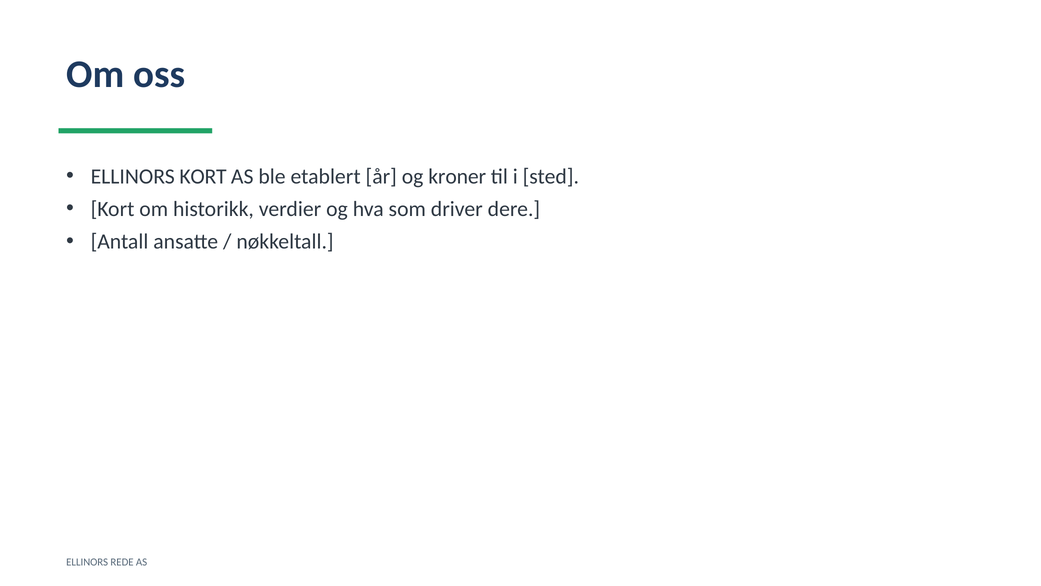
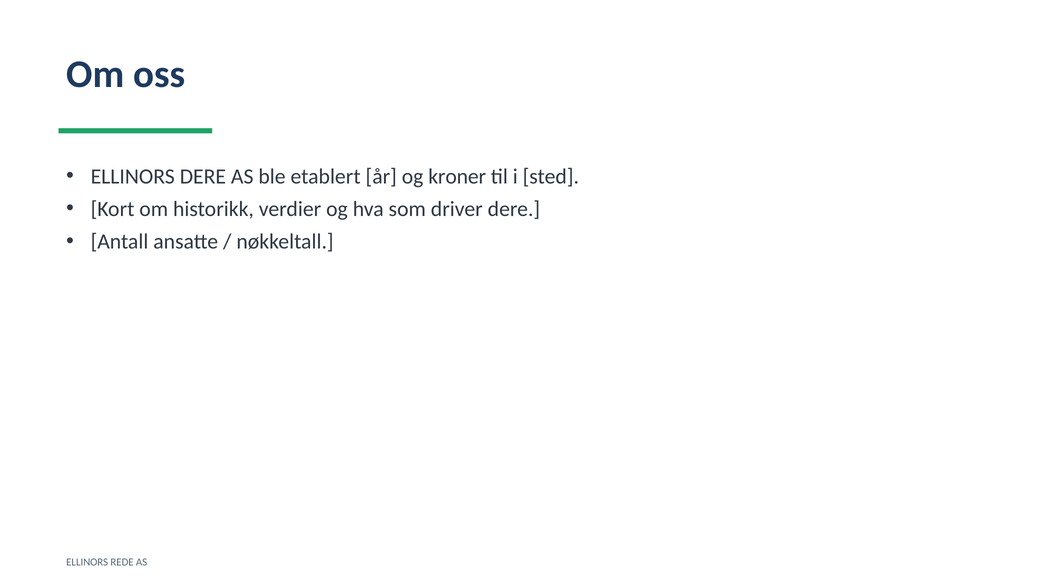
ELLINORS KORT: KORT -> DERE (203, 176)
